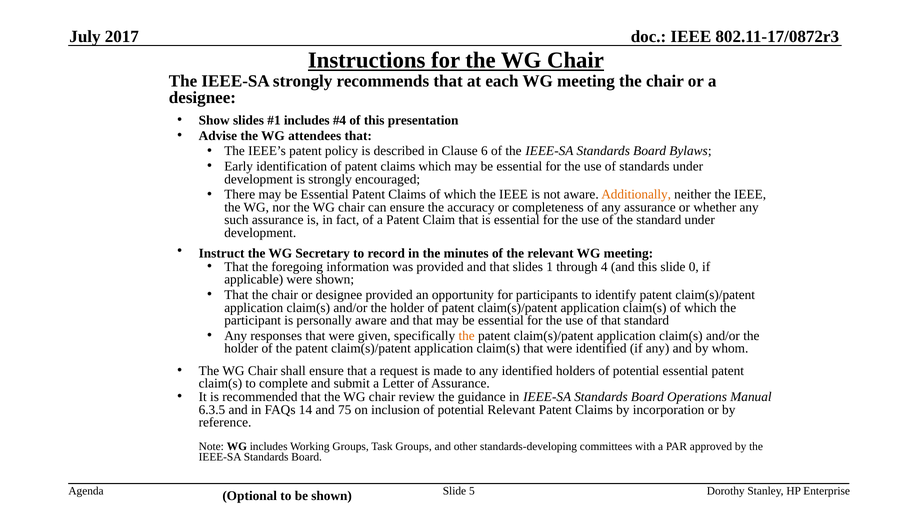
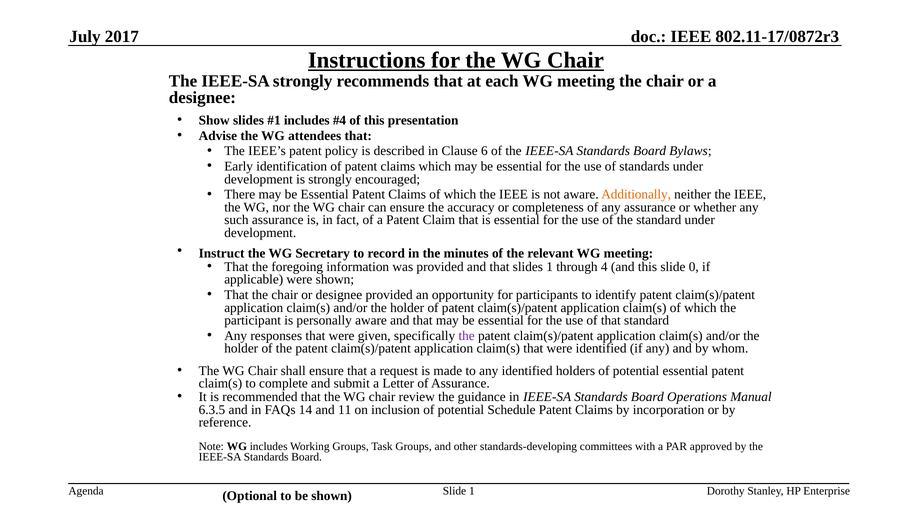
the colour: orange -> purple (467, 336)
75: 75 -> 11 (345, 410)
potential Relevant: Relevant -> Schedule (511, 410)
Slide 5: 5 -> 1 (472, 491)
